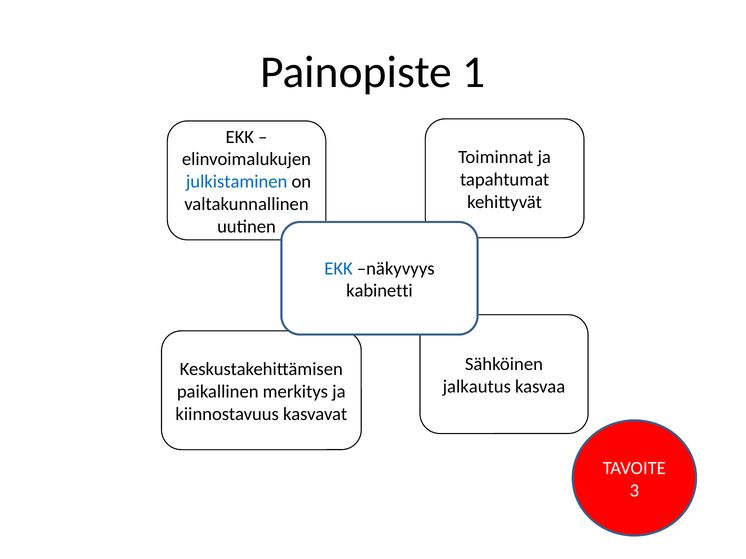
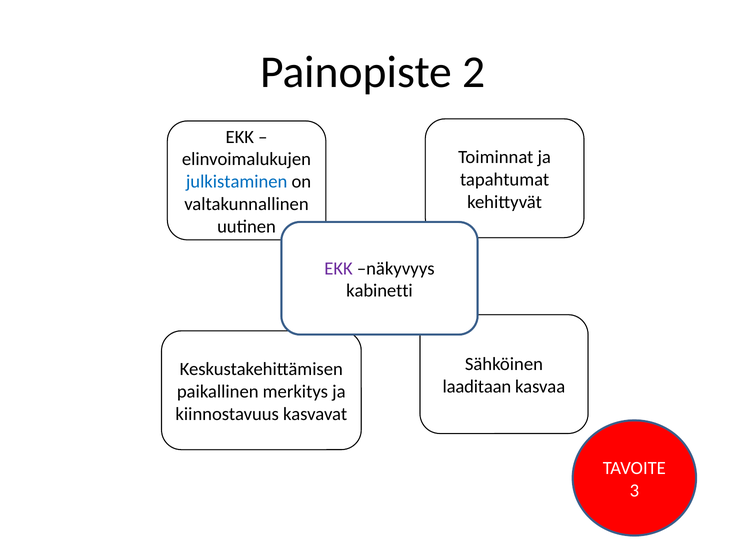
1: 1 -> 2 (474, 72)
EKK colour: blue -> purple (339, 269)
jalkautus: jalkautus -> laaditaan (477, 387)
